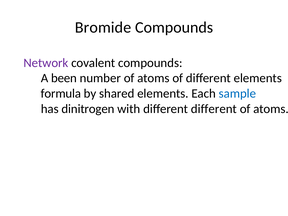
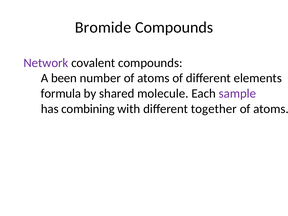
shared elements: elements -> molecule (163, 94)
sample colour: blue -> purple (237, 94)
dinitrogen: dinitrogen -> combining (88, 109)
different different: different -> together (214, 109)
